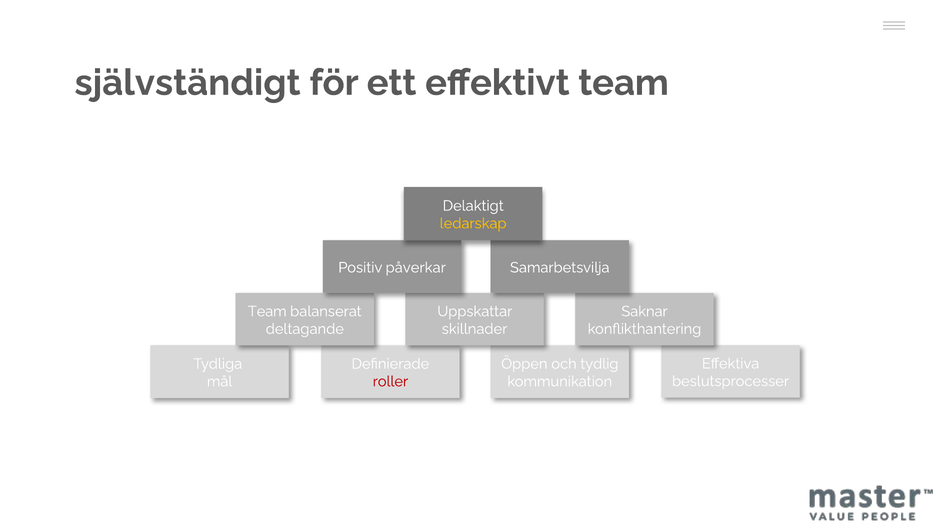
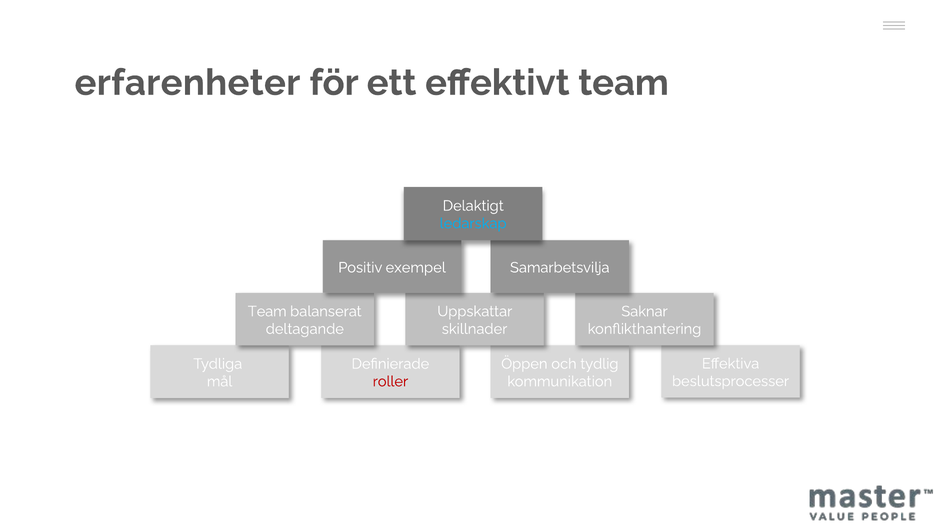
självständigt: självständigt -> erfarenheter (187, 83)
ledarskap colour: yellow -> light blue (473, 223)
påverkar: påverkar -> exempel (416, 268)
